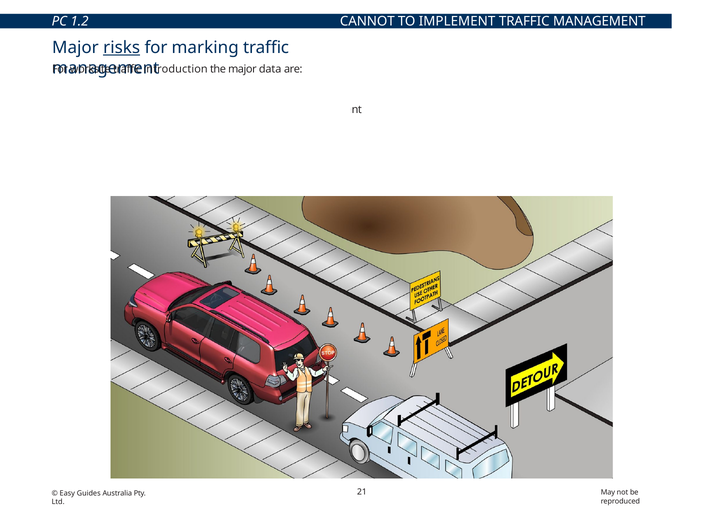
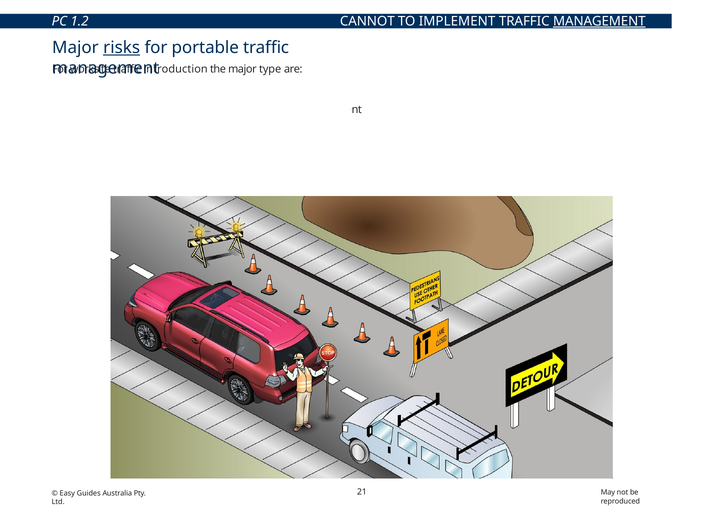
MANAGEMENT underline: none -> present (599, 21)
marking: marking -> portable (205, 48)
major data: data -> type (270, 69)
